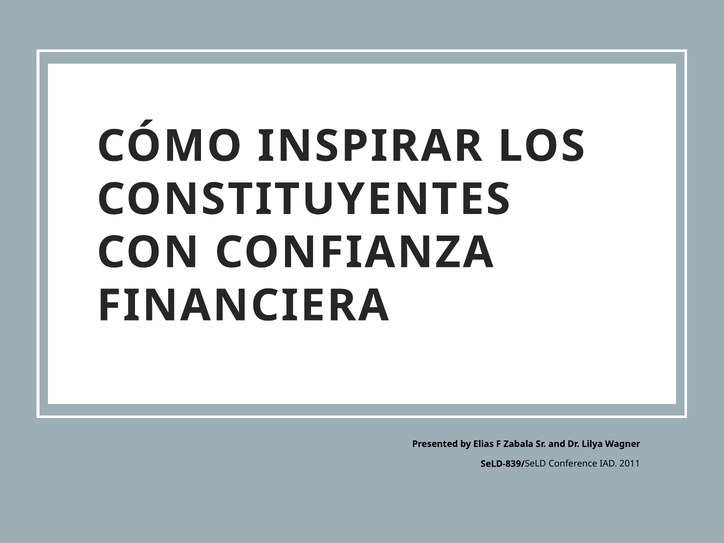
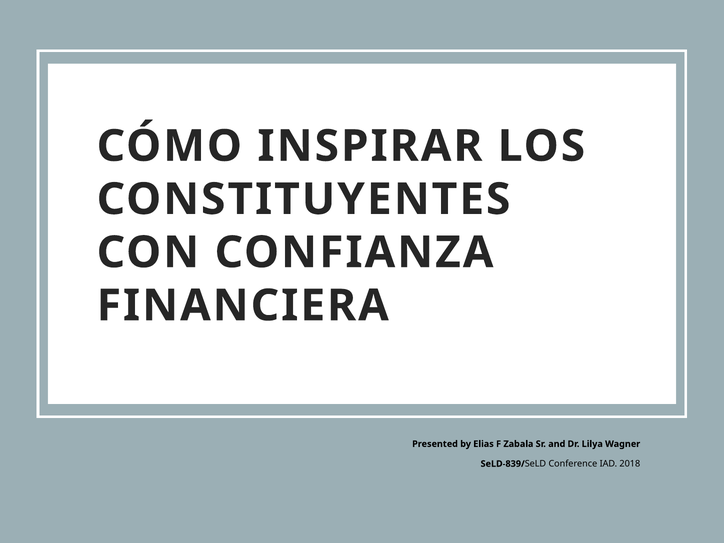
2011: 2011 -> 2018 (630, 464)
